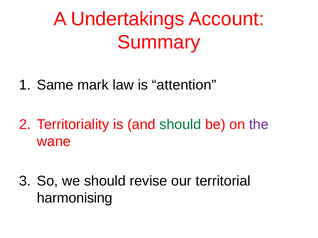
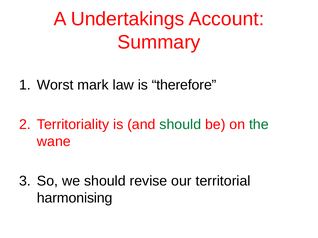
Same: Same -> Worst (55, 85)
attention: attention -> therefore (184, 85)
the colour: purple -> green (259, 125)
